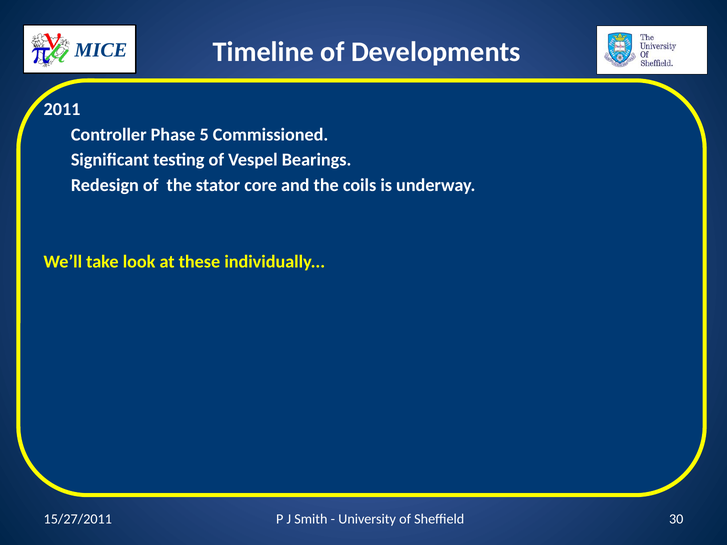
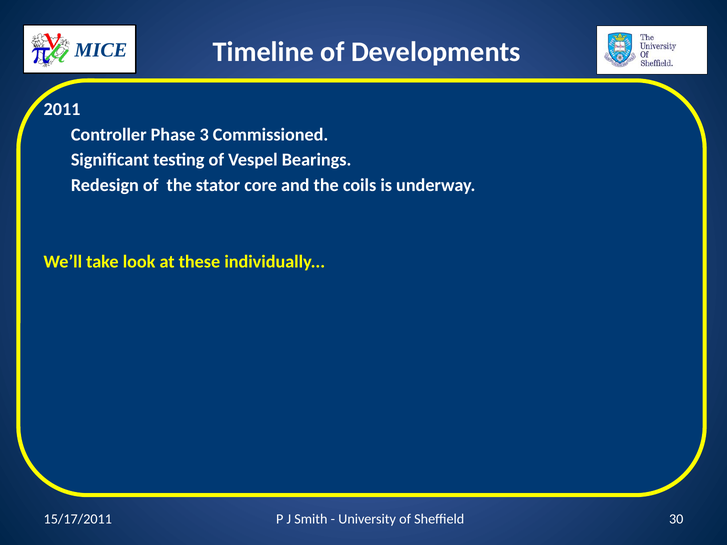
5: 5 -> 3 (204, 135)
15/27/2011: 15/27/2011 -> 15/17/2011 (78, 519)
